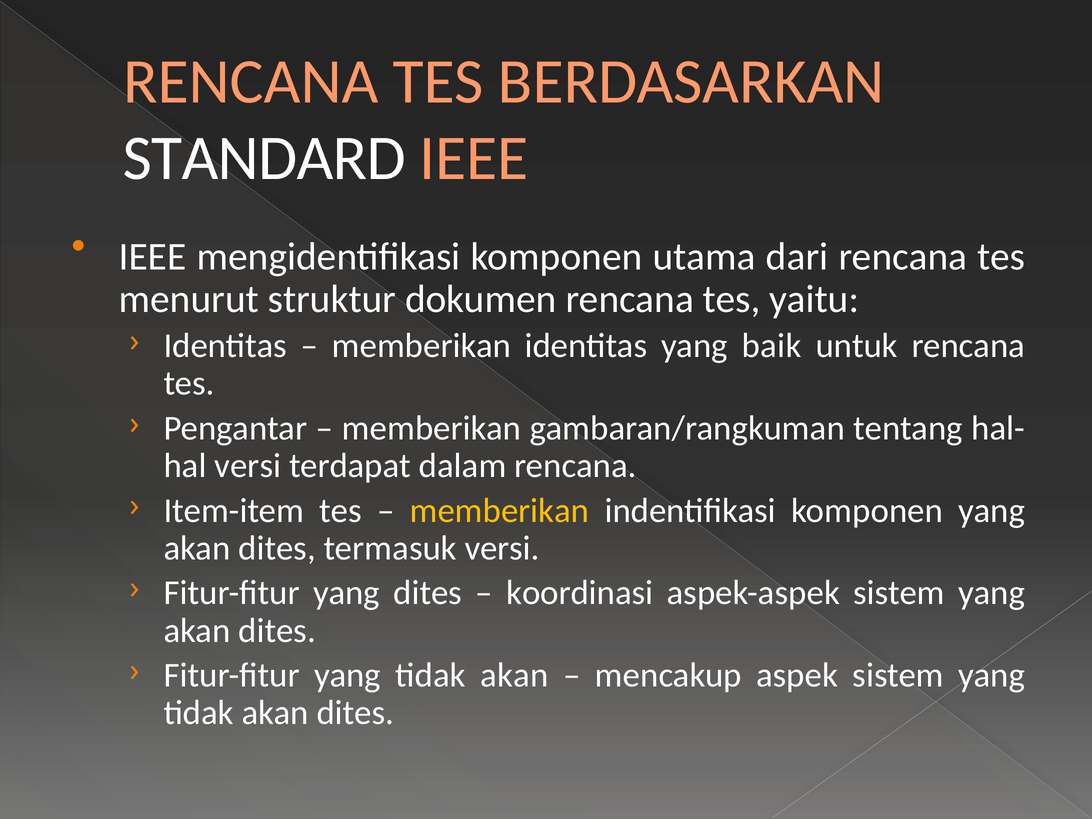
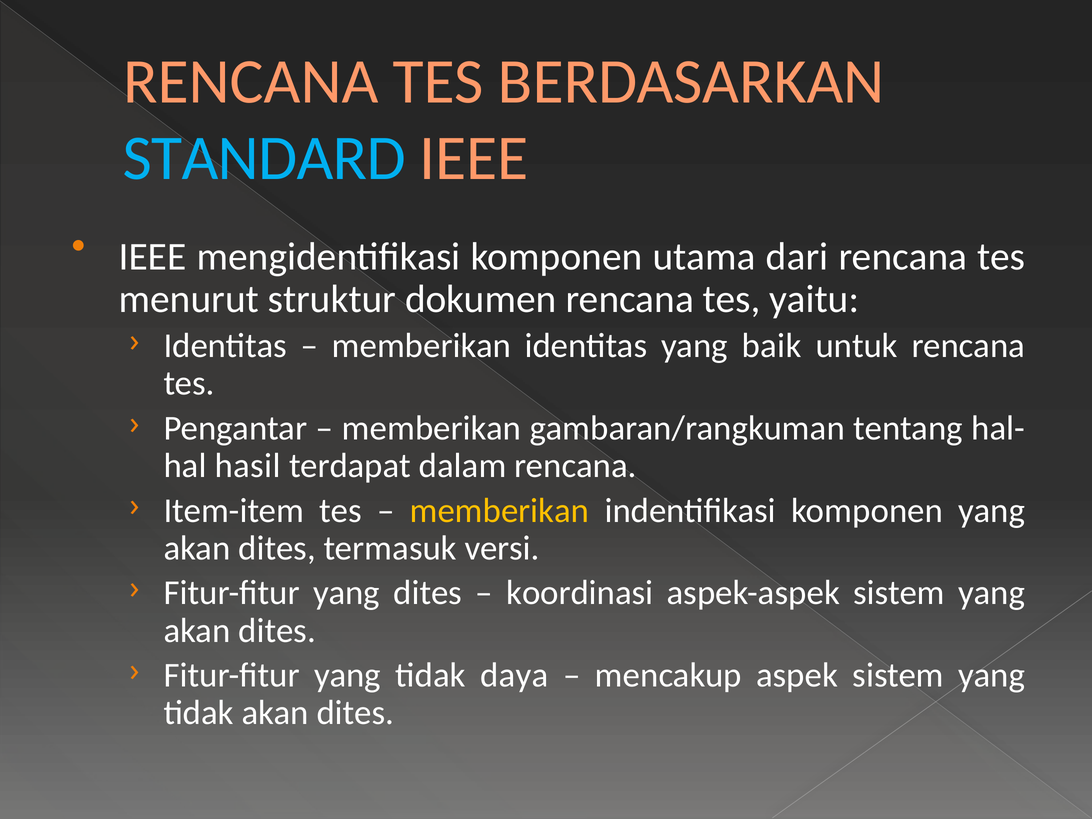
STANDARD colour: white -> light blue (264, 158)
versi: versi -> hasil (248, 466)
Fitur-fitur yang tidak akan: akan -> daya (514, 675)
